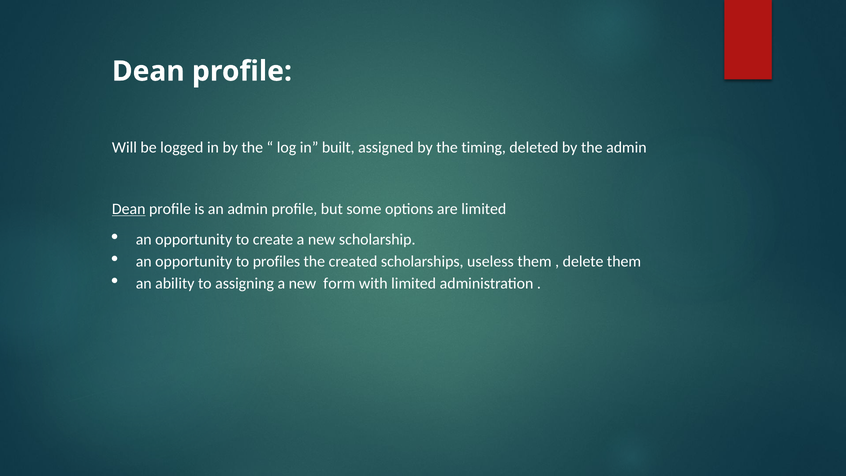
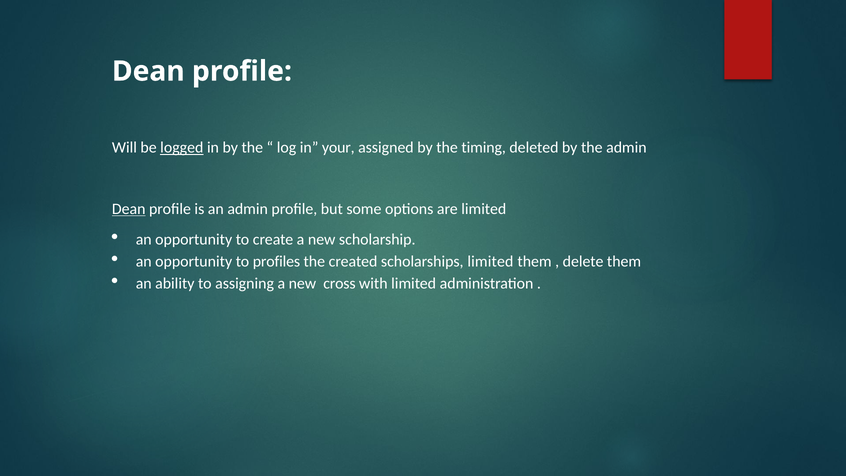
logged underline: none -> present (182, 147)
built: built -> your (338, 147)
scholarships useless: useless -> limited (490, 261)
form: form -> cross (339, 283)
